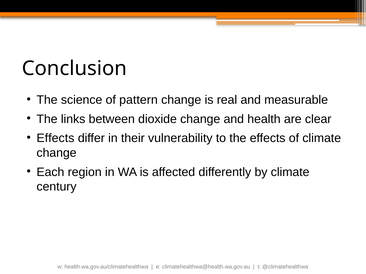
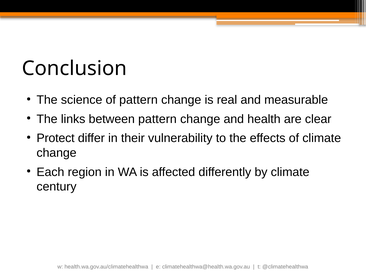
between dioxide: dioxide -> pattern (157, 119)
Effects: Effects -> Protect (56, 138)
